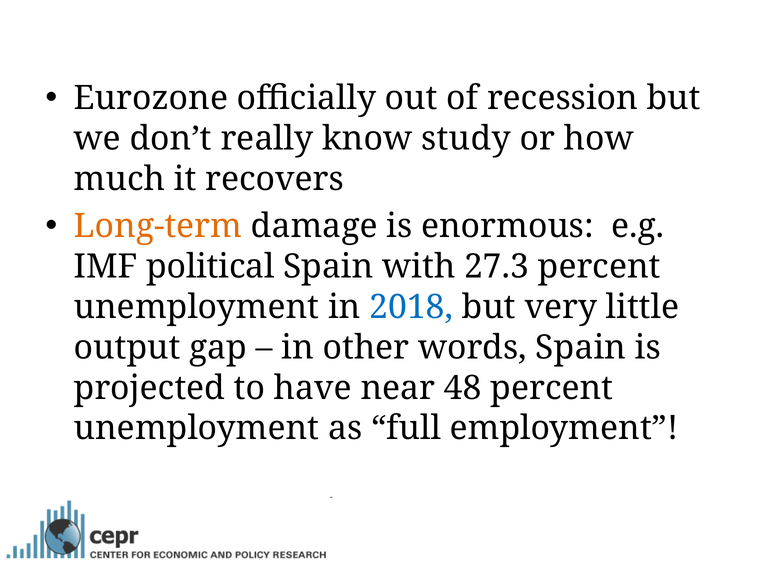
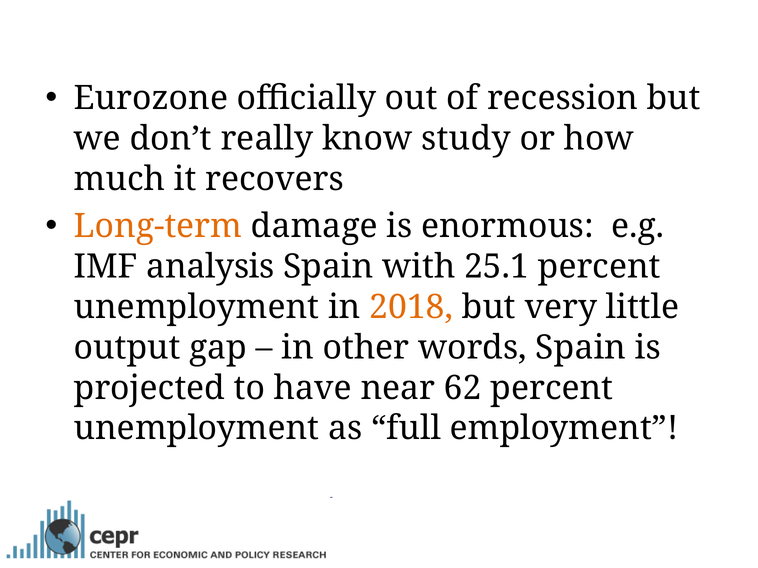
political: political -> analysis (211, 267)
27.3: 27.3 -> 25.1 (497, 267)
2018 colour: blue -> orange (411, 307)
48: 48 -> 62 (463, 388)
